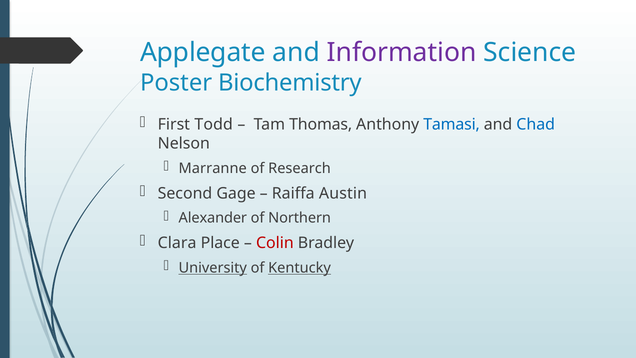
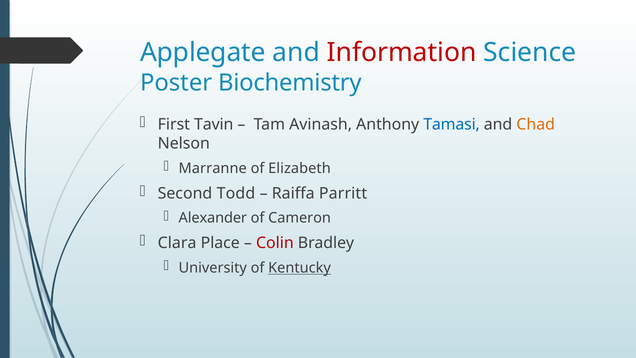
Information colour: purple -> red (402, 53)
Todd: Todd -> Tavin (214, 124)
Thomas: Thomas -> Avinash (321, 124)
Chad colour: blue -> orange (536, 124)
Research: Research -> Elizabeth (299, 168)
Gage: Gage -> Todd (236, 193)
Austin: Austin -> Parritt (343, 193)
Northern: Northern -> Cameron (300, 218)
University underline: present -> none (213, 268)
